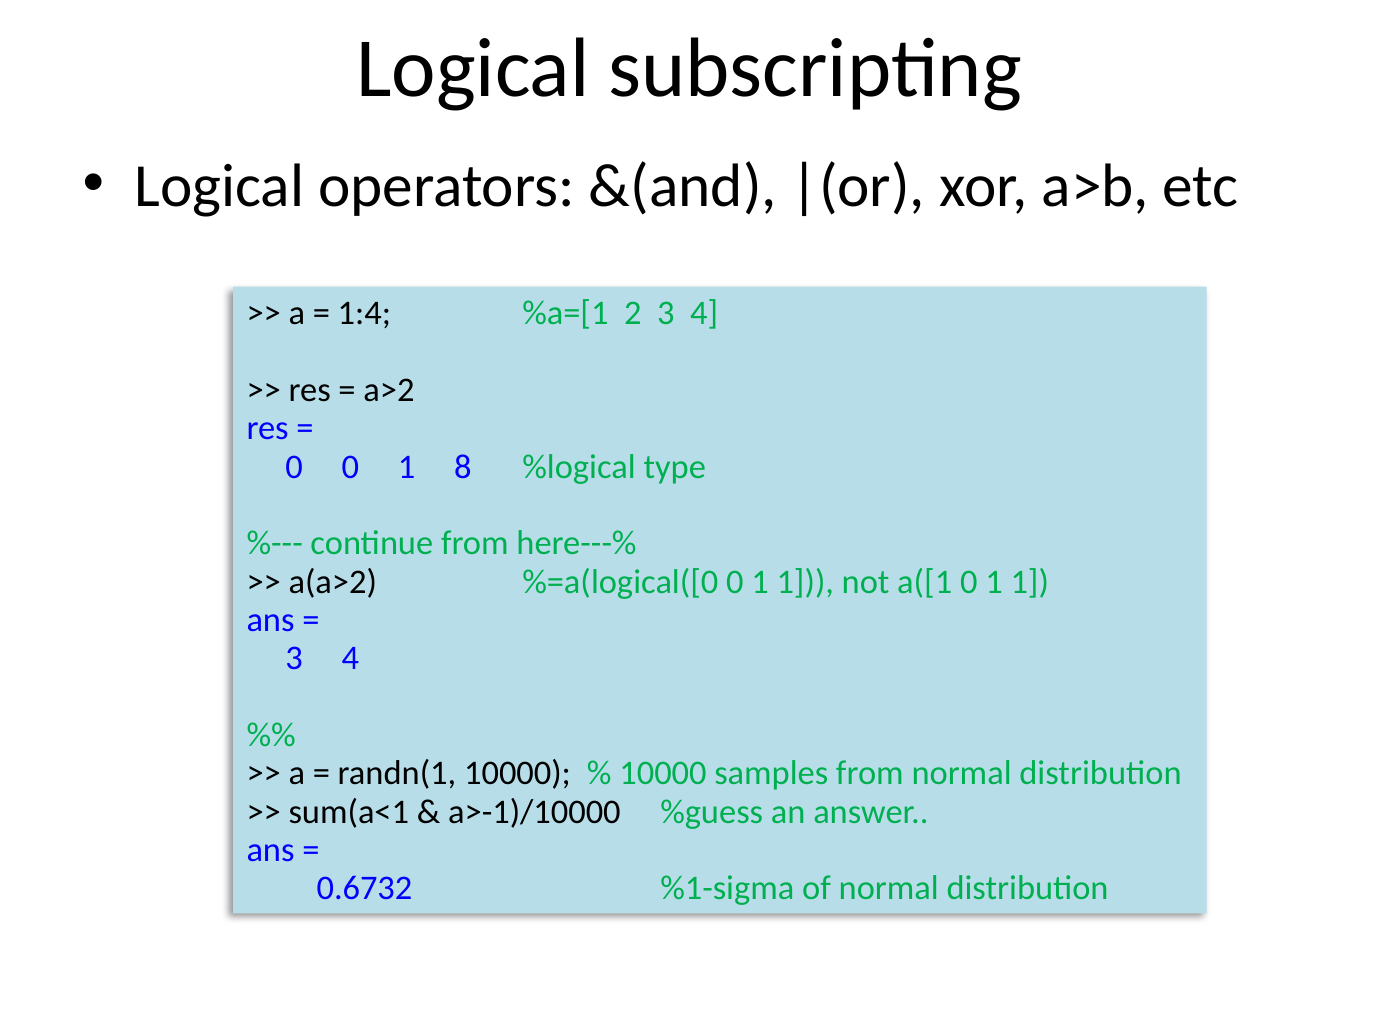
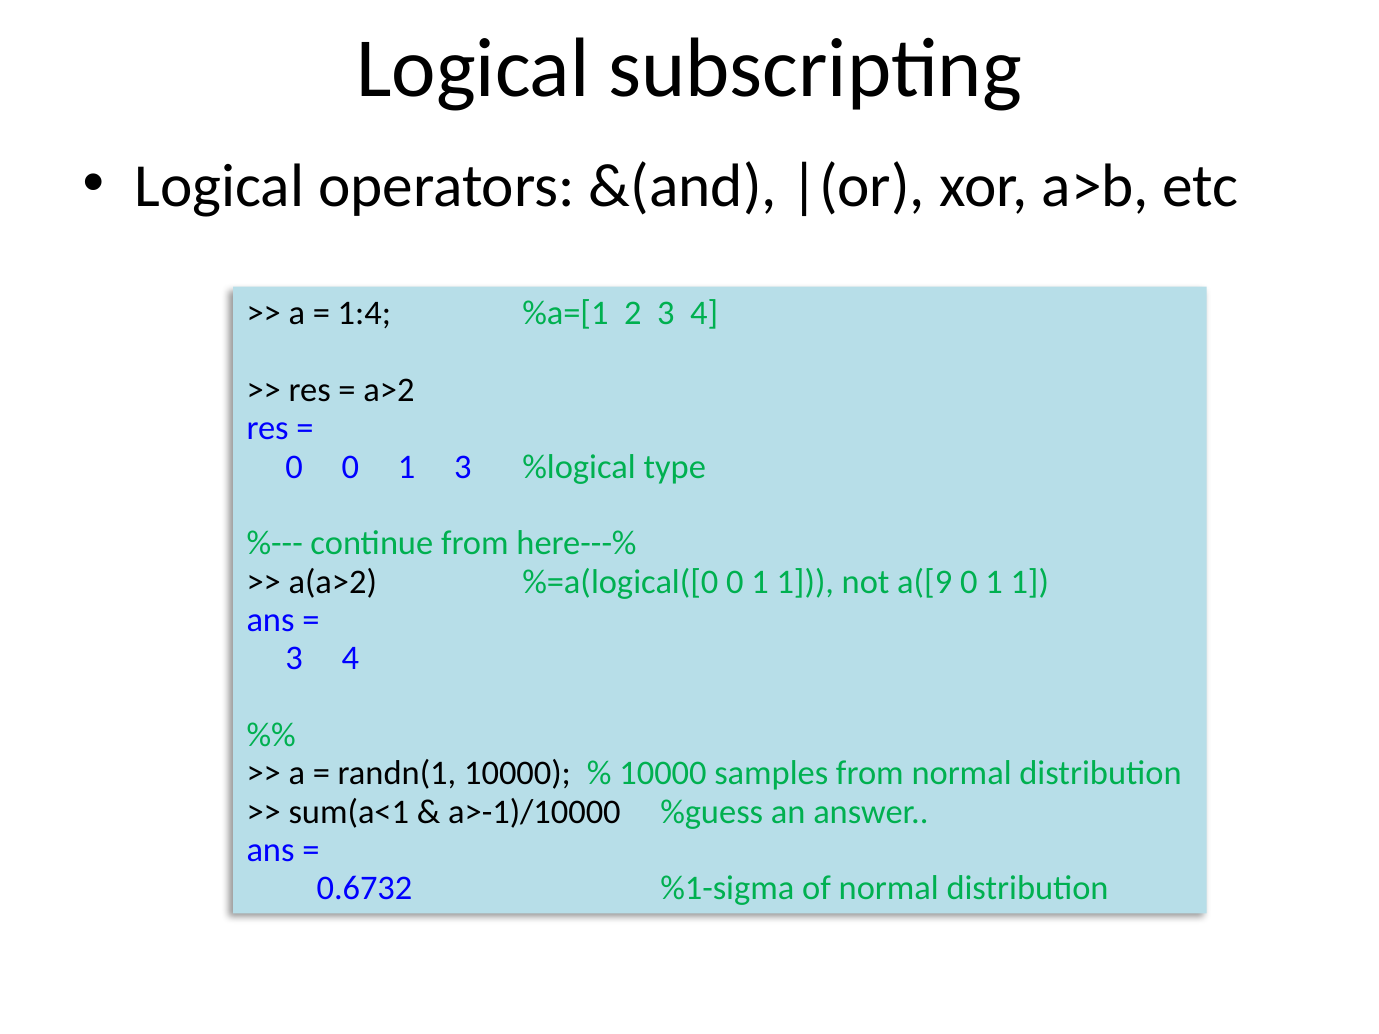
1 8: 8 -> 3 (463, 467)
a([1: a([1 -> a([9 (925, 582)
